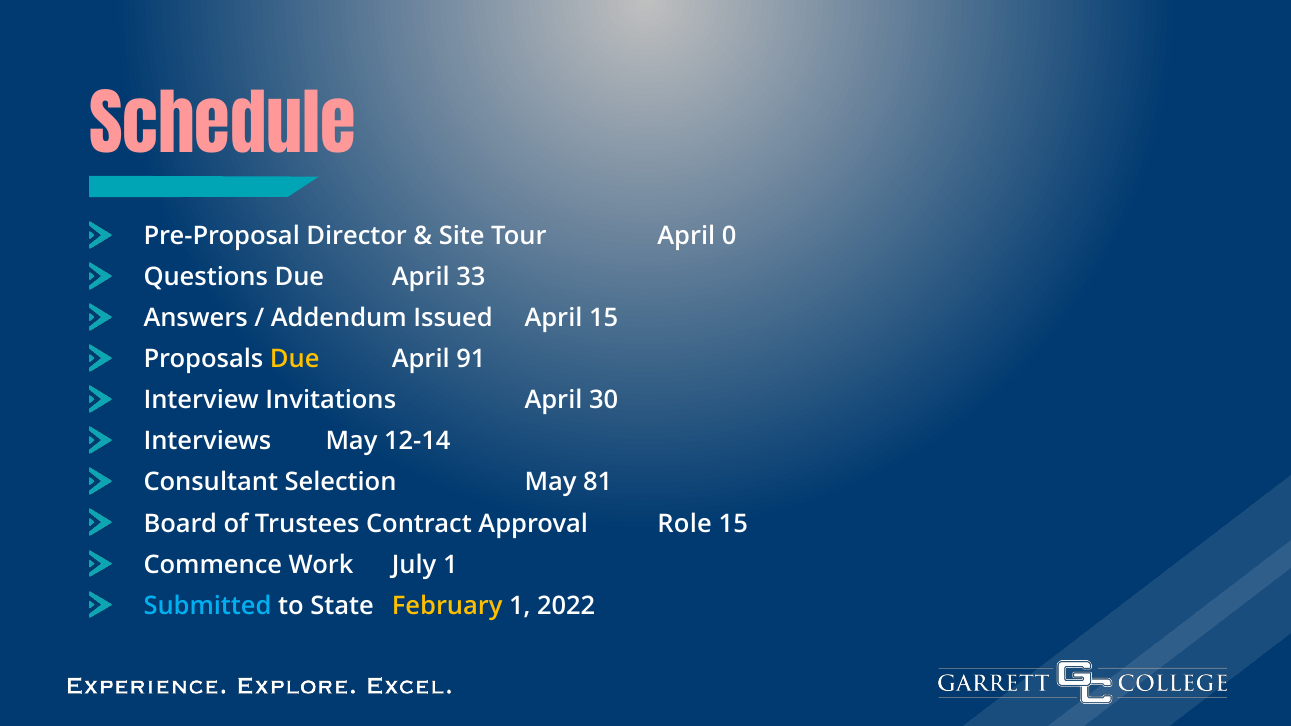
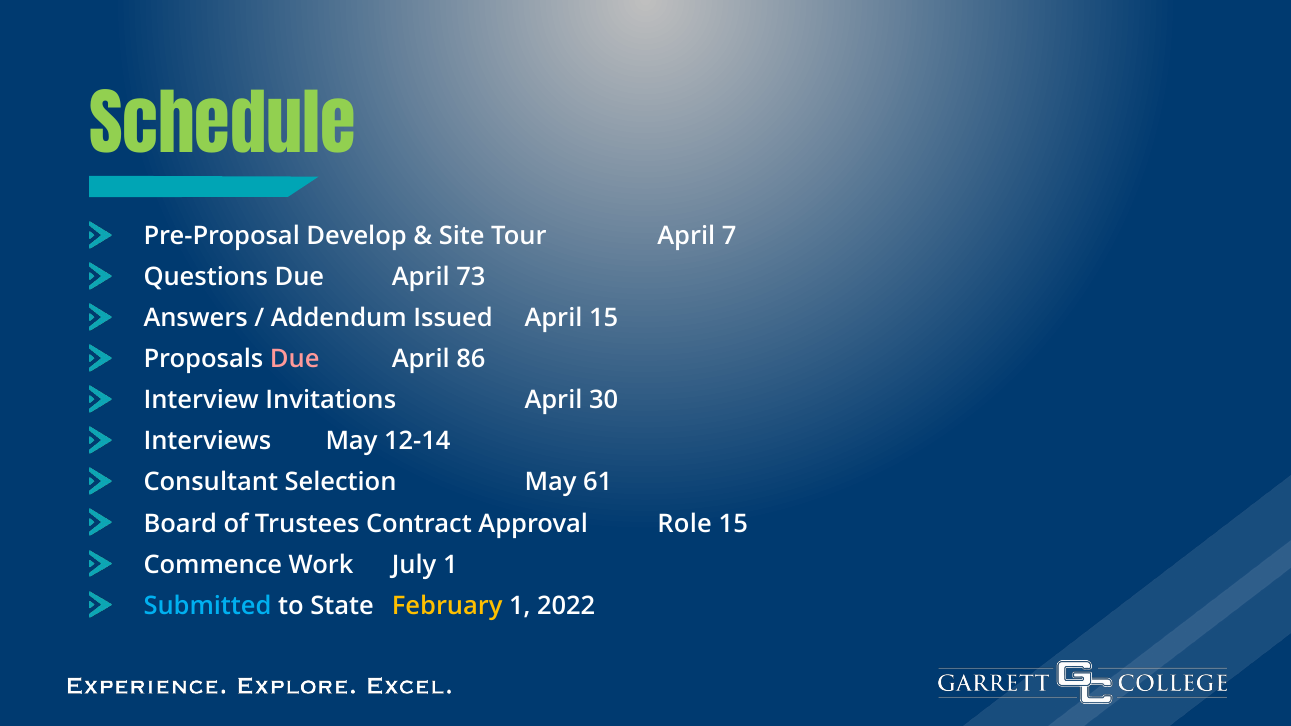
Schedule colour: pink -> light green (223, 128)
Director: Director -> Develop (357, 236)
0: 0 -> 7 (729, 236)
33: 33 -> 73 (471, 277)
Due colour: yellow -> pink (295, 360)
91: 91 -> 86 (471, 360)
81: 81 -> 61 (598, 483)
